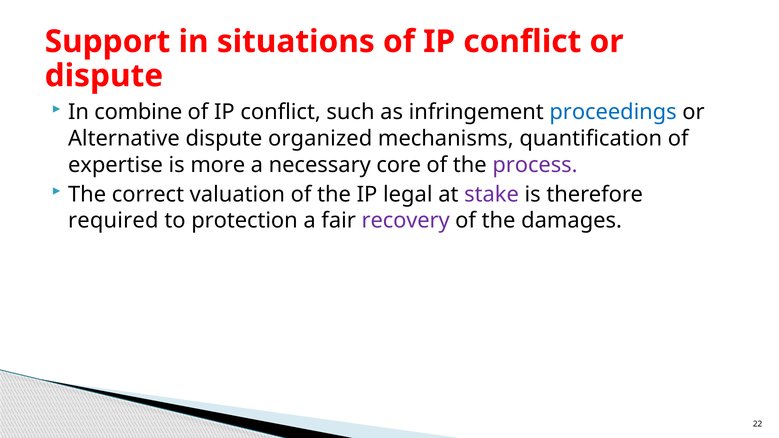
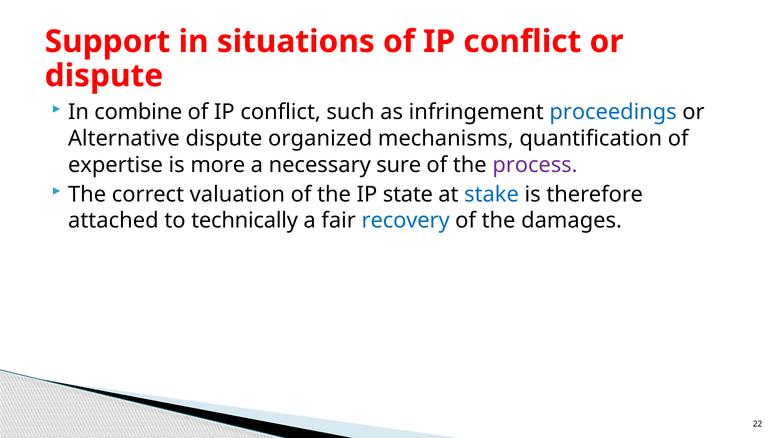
core: core -> sure (399, 165)
legal: legal -> state (408, 194)
stake colour: purple -> blue (492, 194)
required: required -> attached (113, 221)
protection: protection -> technically (245, 221)
recovery colour: purple -> blue (406, 221)
